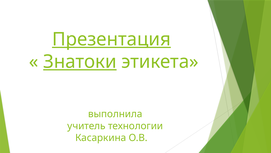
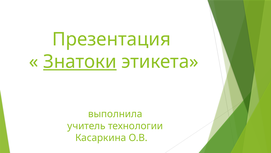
Презентация underline: present -> none (111, 39)
